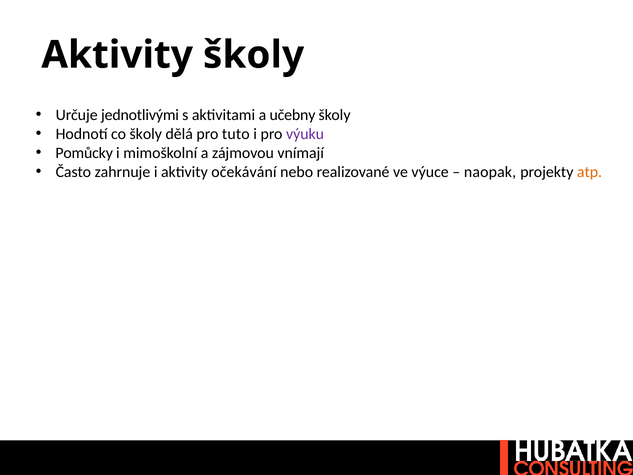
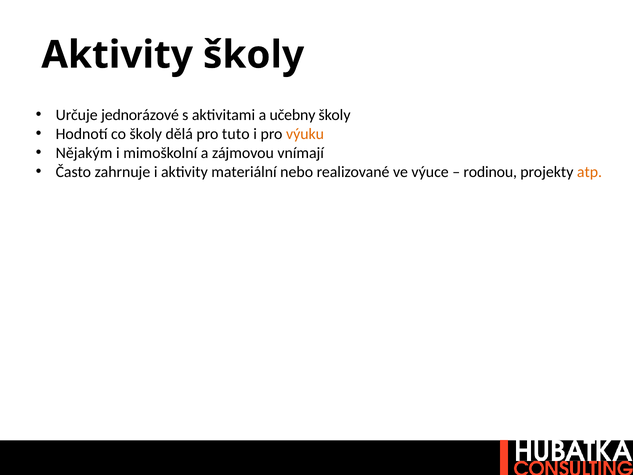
jednotlivými: jednotlivými -> jednorázové (140, 115)
výuku colour: purple -> orange (305, 134)
Pomůcky: Pomůcky -> Nějakým (84, 153)
očekávání: očekávání -> materiální (244, 172)
naopak: naopak -> rodinou (490, 172)
